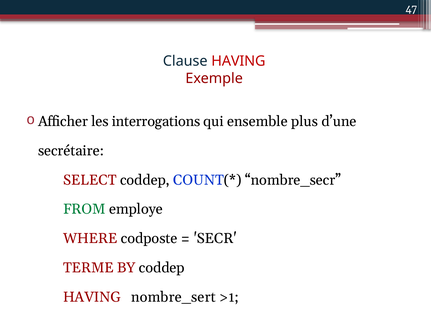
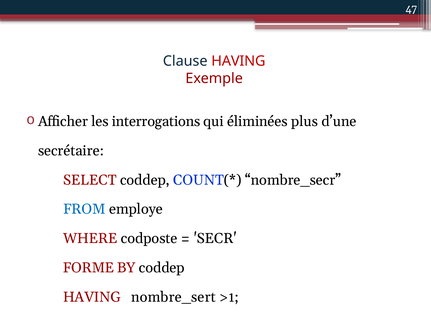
ensemble: ensemble -> éliminées (257, 121)
FROM colour: green -> blue (84, 209)
TERME: TERME -> FORME (88, 268)
